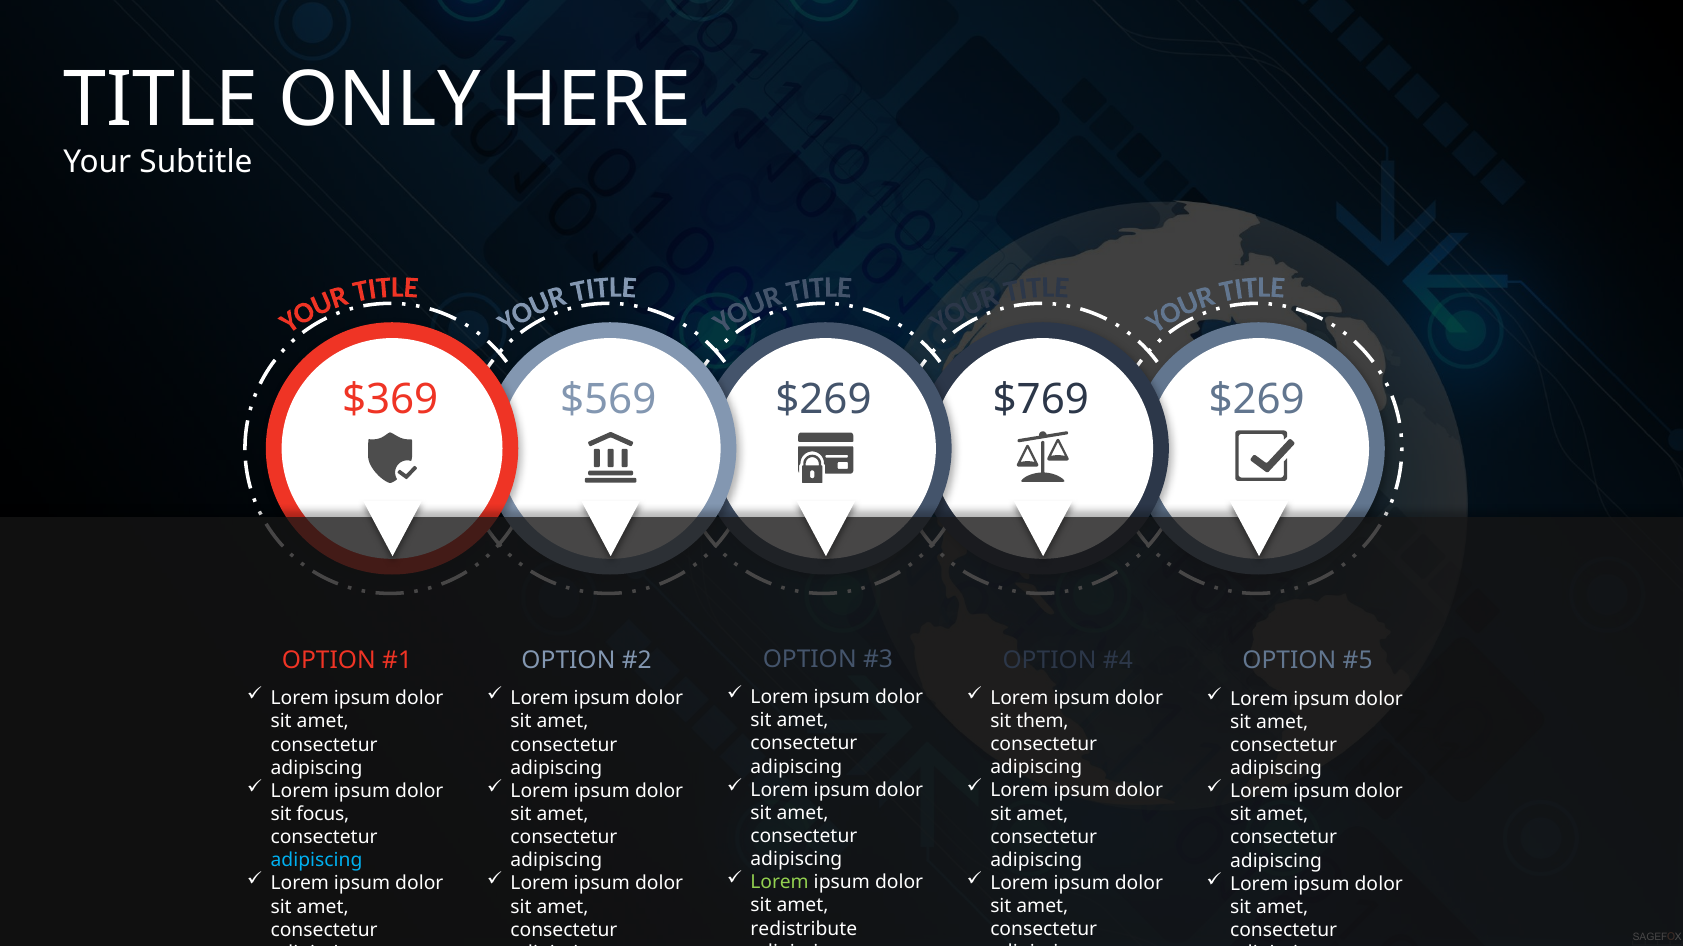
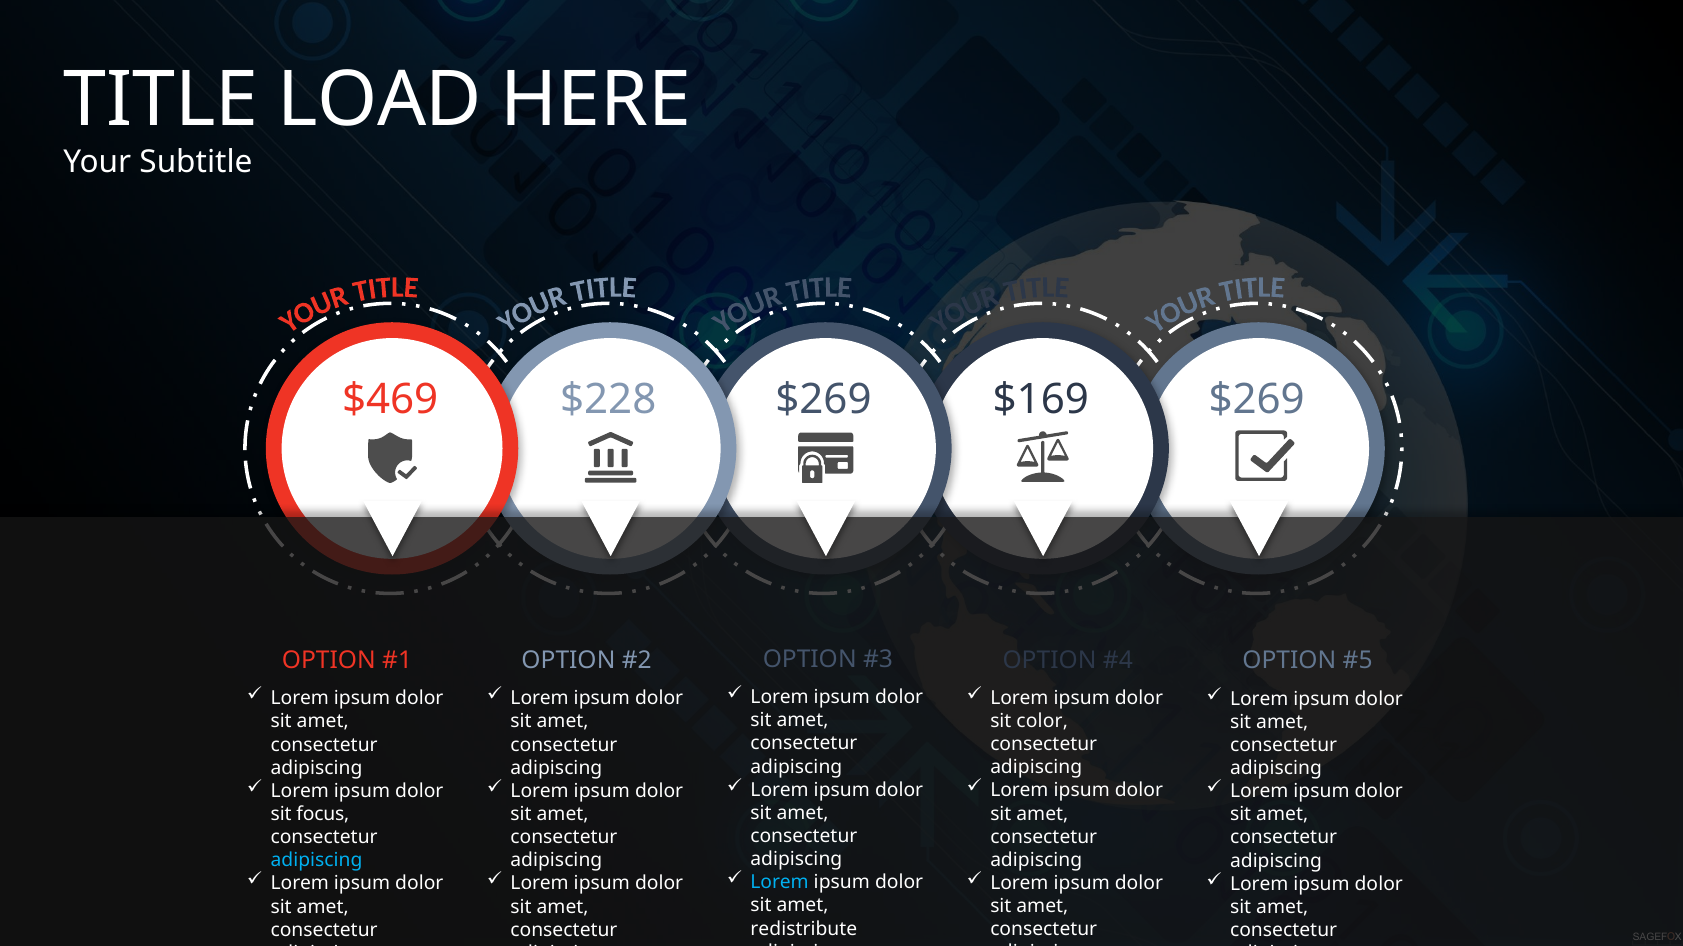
ONLY: ONLY -> LOAD (380, 100)
$369: $369 -> $469 (390, 400)
$569: $569 -> $228 (608, 400)
$769: $769 -> $169 (1041, 400)
them: them -> color (1042, 722)
Lorem colour: light green -> light blue (780, 883)
